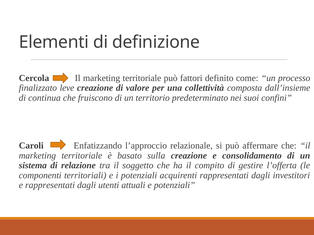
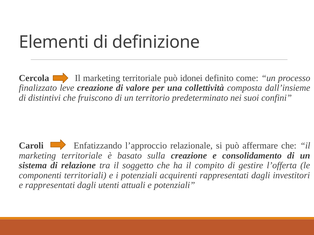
fattori: fattori -> idonei (191, 78)
continua: continua -> distintivi (44, 98)
